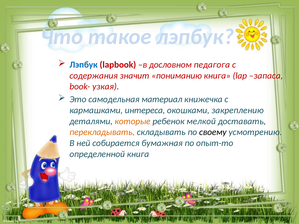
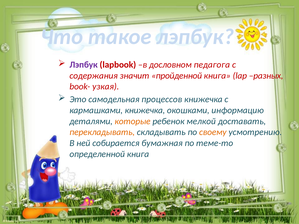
Лэпбук colour: blue -> purple (84, 65)
пониманию: пониманию -> пройденной (177, 76)
запаса: запаса -> разных (266, 76)
материал: материал -> процессов (162, 99)
кармашками интереса: интереса -> книжечка (145, 110)
закреплению: закреплению -> информацию (238, 110)
своему colour: black -> orange (213, 132)
опыт-то: опыт-то -> теме-то (215, 143)
